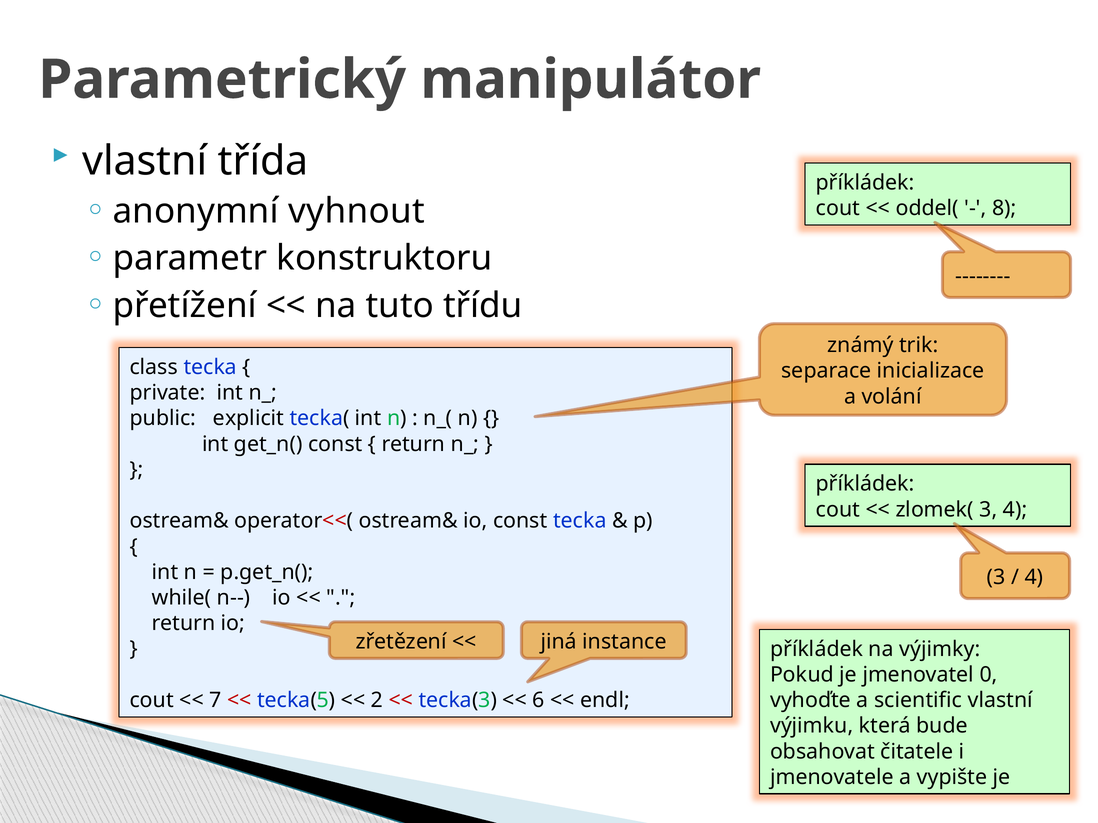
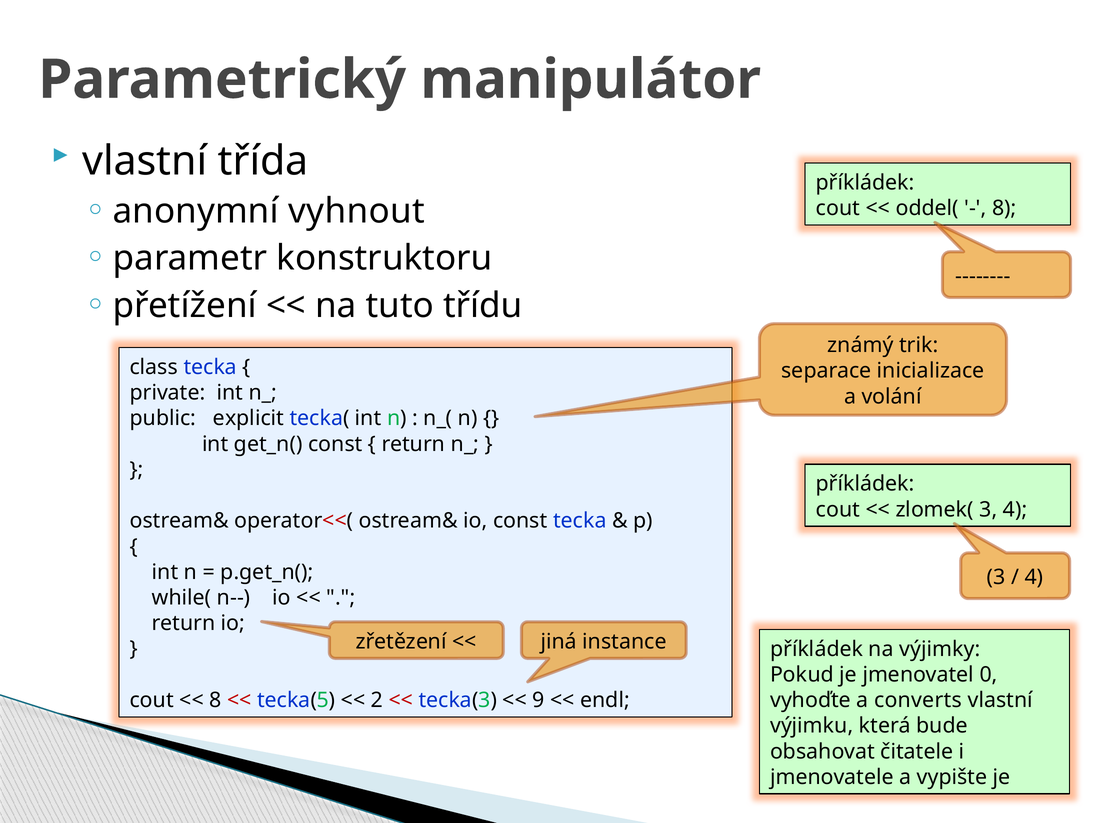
7: 7 -> 8 (216, 701)
6: 6 -> 9 (538, 701)
scientific: scientific -> converts (918, 701)
